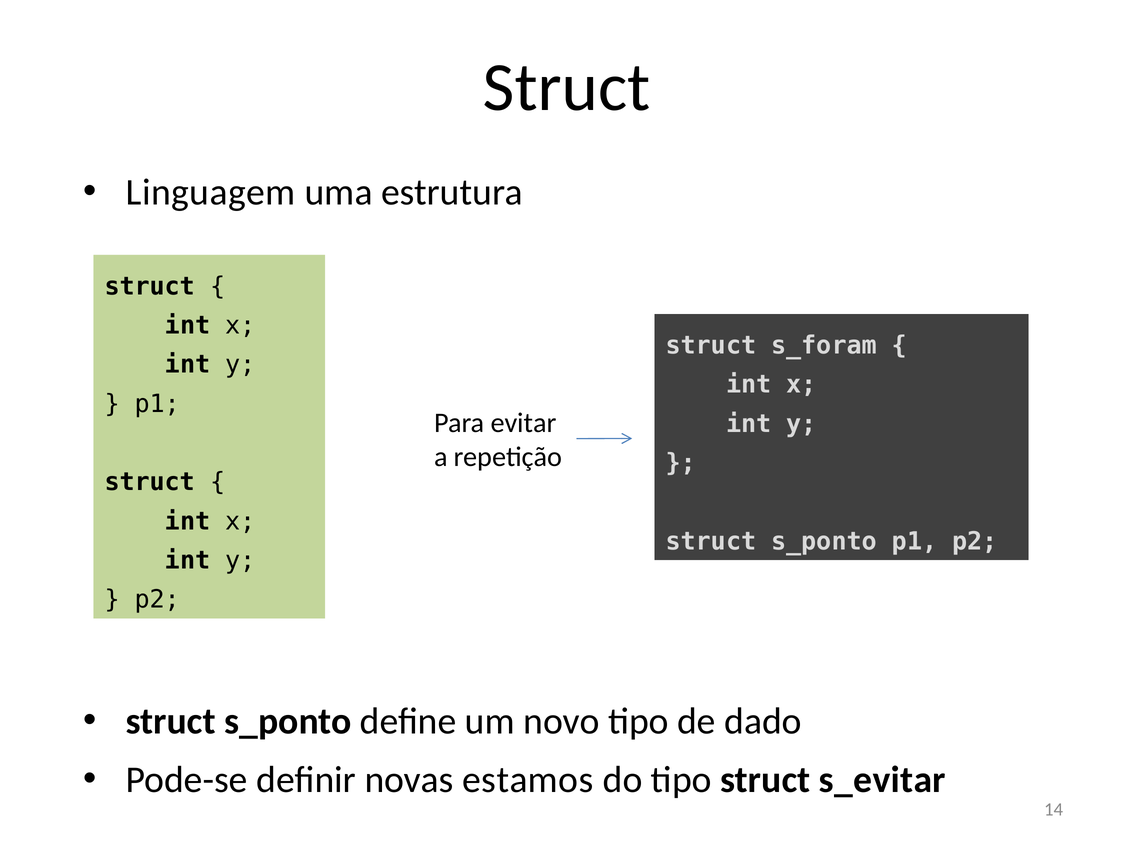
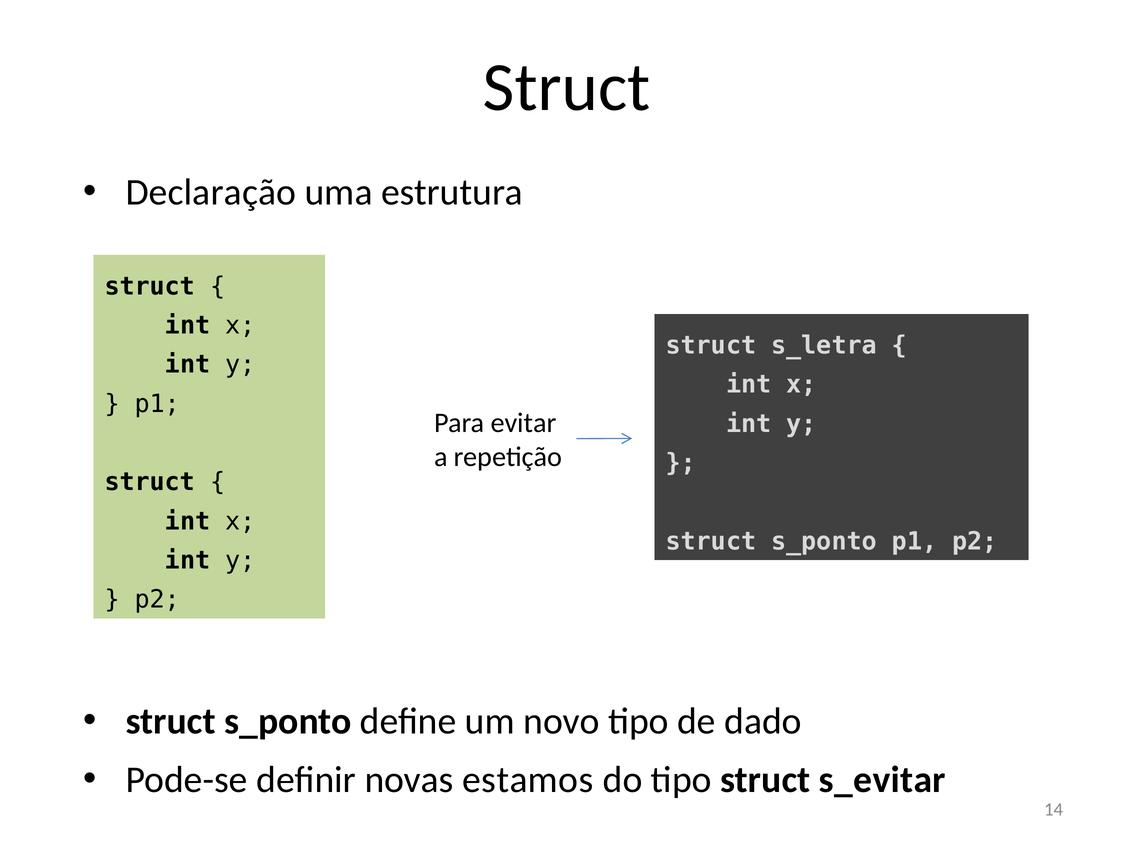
Linguagem: Linguagem -> Declaração (211, 192)
s_foram: s_foram -> s_letra (824, 346)
